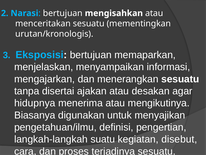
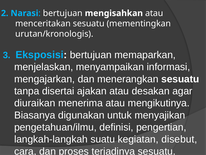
hidupnya: hidupnya -> diuraikan (35, 103)
